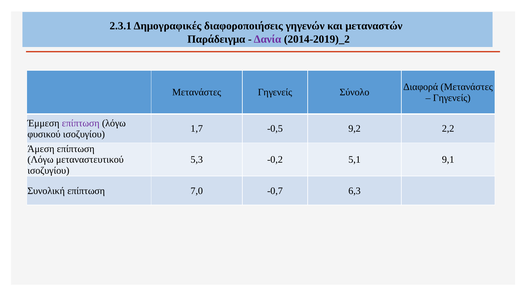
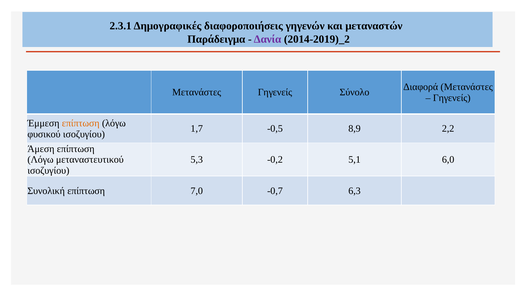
επίπτωση colour: purple -> orange (81, 123)
9,2: 9,2 -> 8,9 (355, 129)
9,1: 9,1 -> 6,0 (448, 160)
